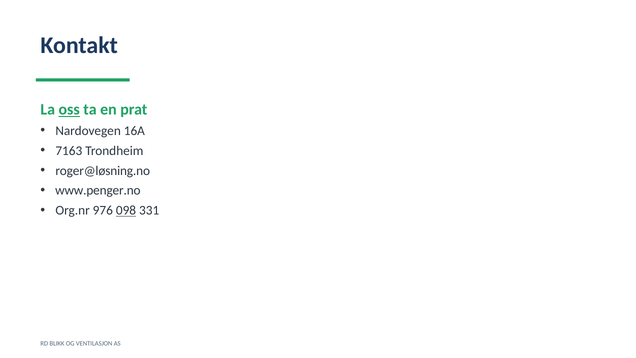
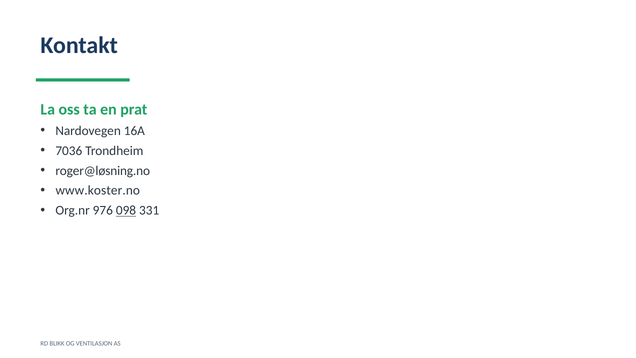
oss underline: present -> none (69, 109)
7163: 7163 -> 7036 (69, 151)
www.penger.no: www.penger.no -> www.koster.no (98, 190)
